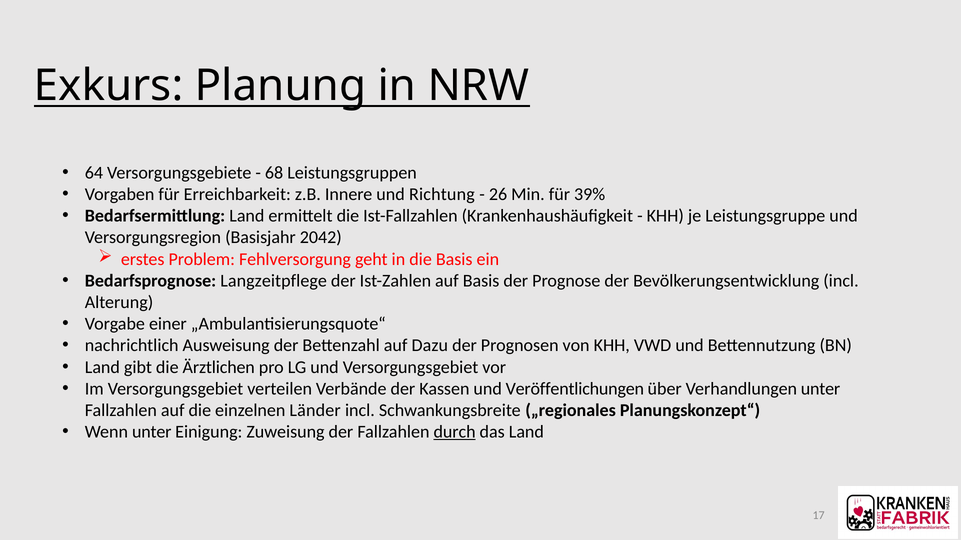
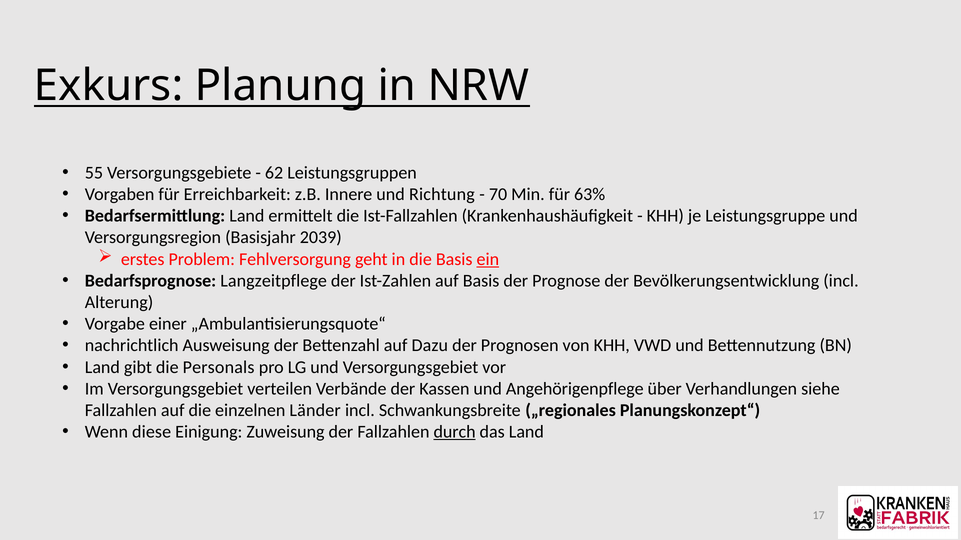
64: 64 -> 55 (94, 173)
68: 68 -> 62 (274, 173)
26: 26 -> 70 (498, 194)
39%: 39% -> 63% (590, 194)
2042: 2042 -> 2039 (321, 238)
ein underline: none -> present (488, 259)
Ärztlichen: Ärztlichen -> Personals (219, 367)
Veröffentlichungen: Veröffentlichungen -> Angehörigenpflege (575, 389)
Verhandlungen unter: unter -> siehe (820, 389)
Wenn unter: unter -> diese (152, 432)
